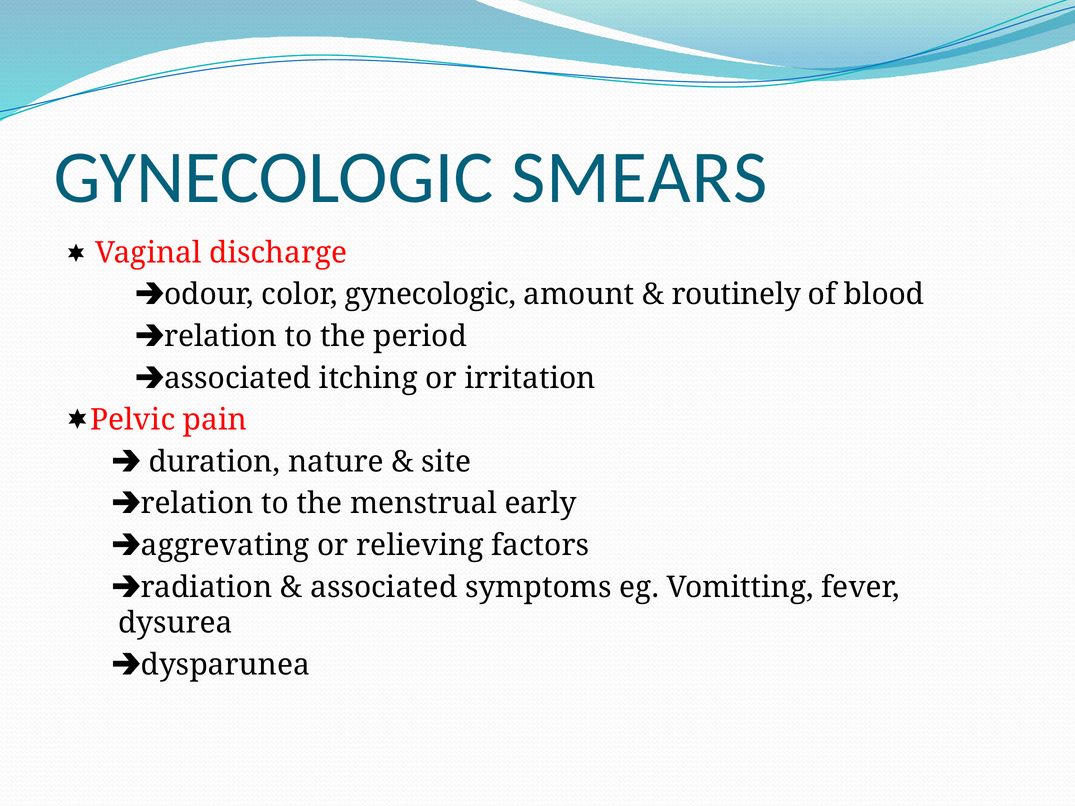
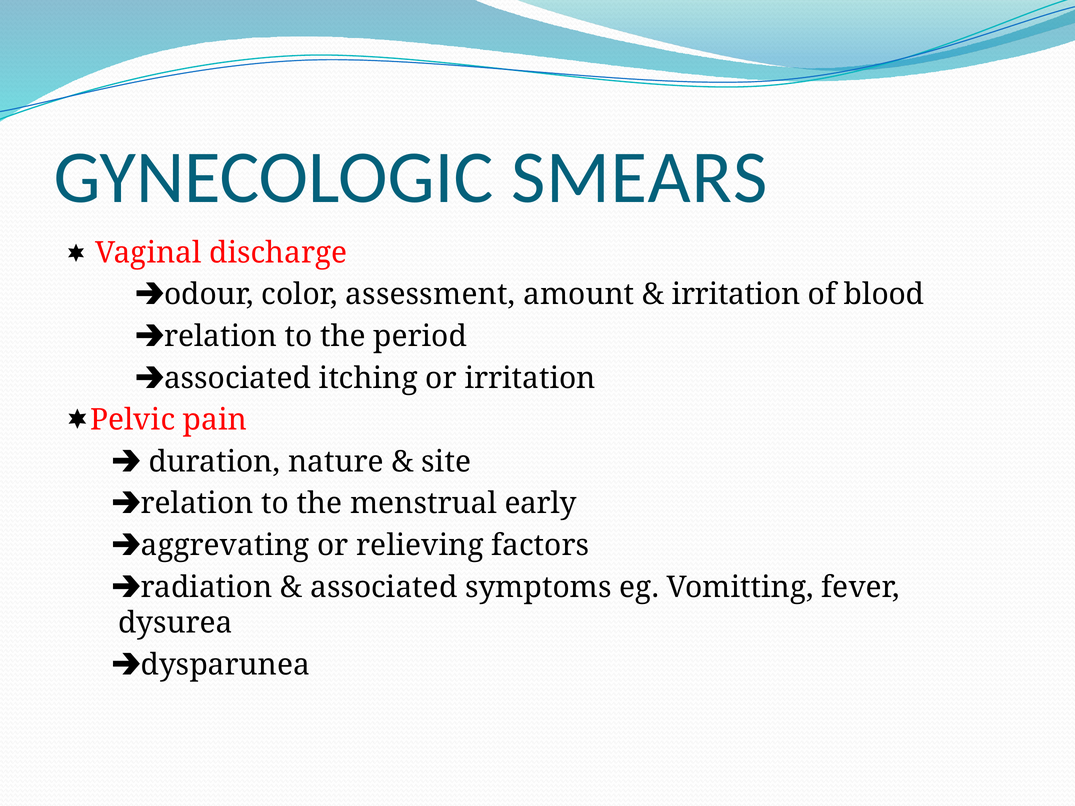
color gynecologic: gynecologic -> assessment (430, 295)
routinely: routinely -> irritation (736, 295)
